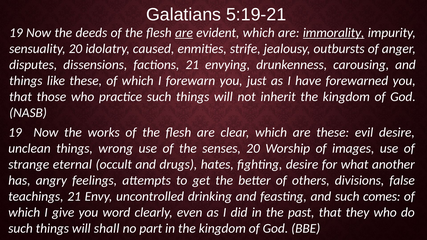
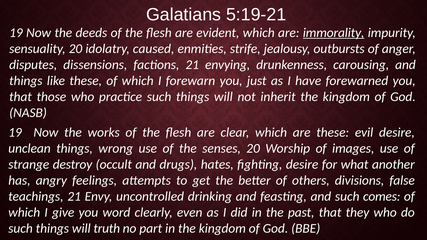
are underline: present -> none (184, 33)
eternal: eternal -> destroy (73, 165)
shall: shall -> truth (107, 229)
